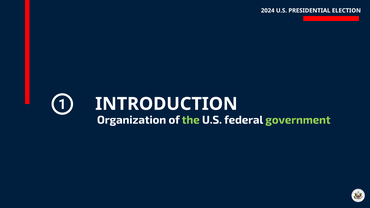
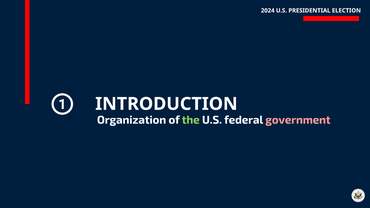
government colour: light green -> pink (298, 120)
